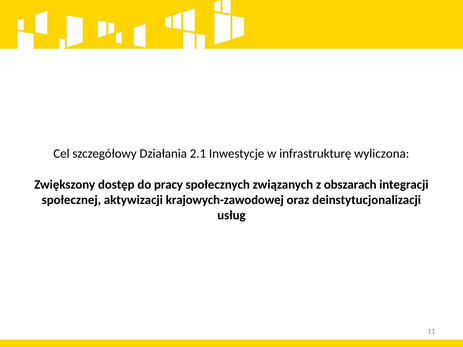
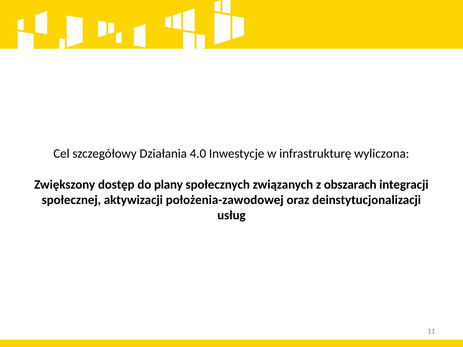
2.1: 2.1 -> 4.0 (198, 154)
pracy: pracy -> plany (168, 185)
krajowych-zawodowej: krajowych-zawodowej -> położenia-zawodowej (225, 200)
